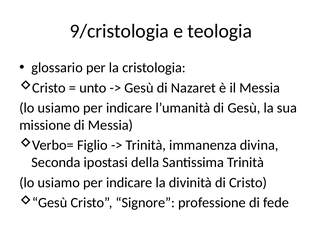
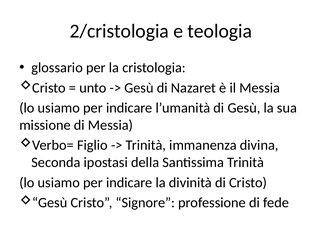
9/cristologia: 9/cristologia -> 2/cristologia (119, 31)
